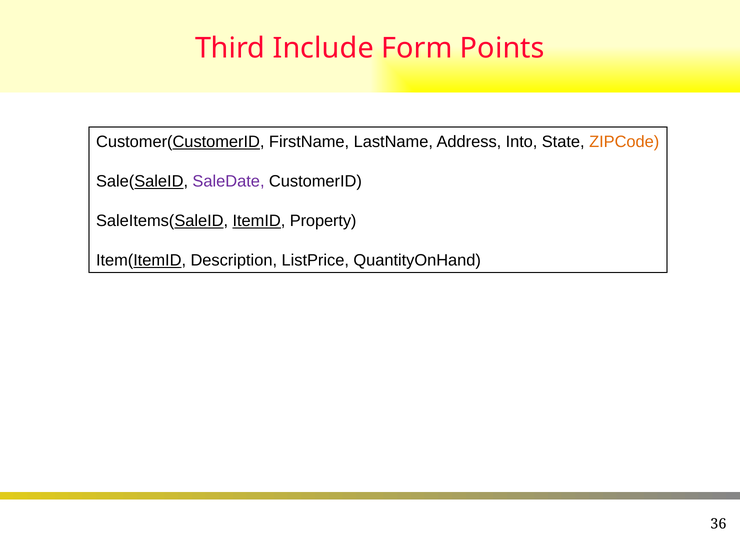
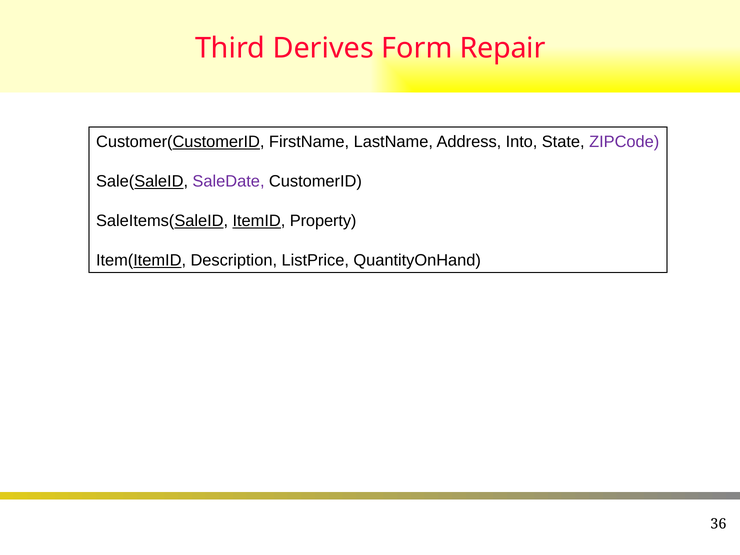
Include: Include -> Derives (323, 48)
Points: Points -> Repair (503, 48)
ZIPCode colour: orange -> purple (624, 142)
